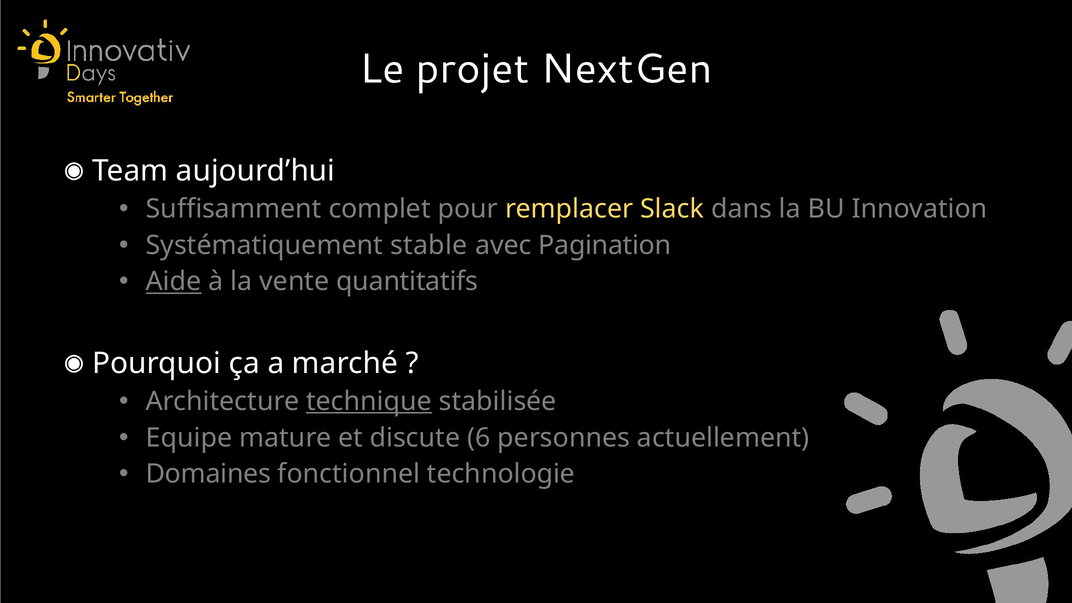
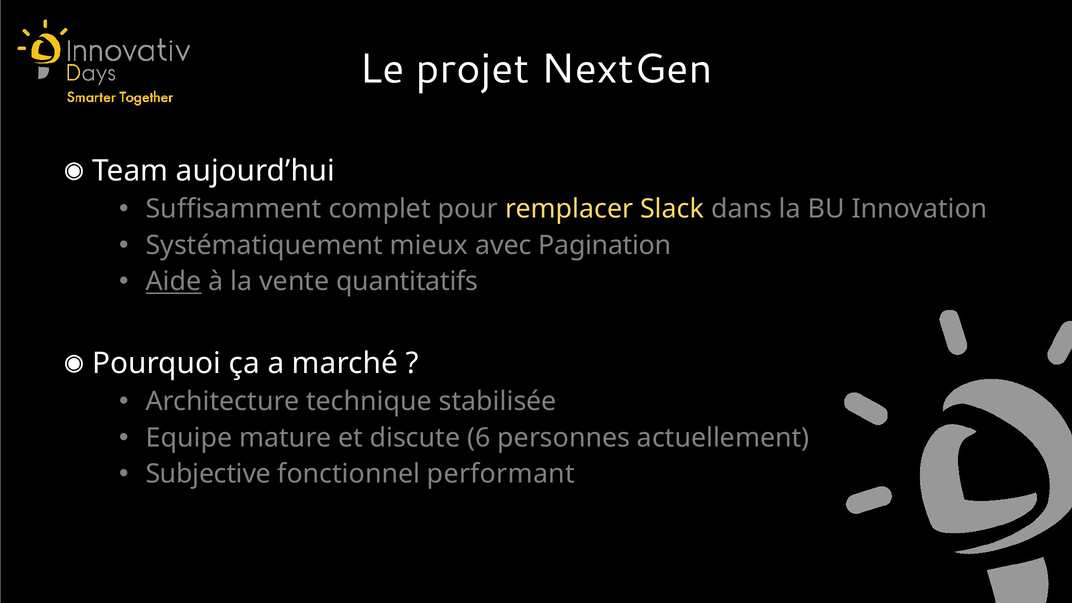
stable: stable -> mieux (429, 245)
technique underline: present -> none (369, 401)
Domaines: Domaines -> Subjective (208, 474)
technologie: technologie -> performant (501, 474)
